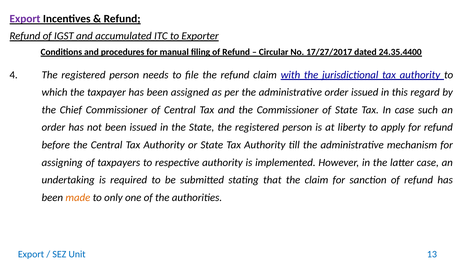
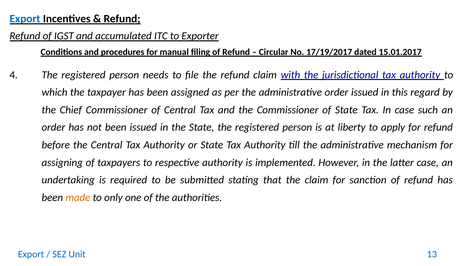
Export colour: purple -> blue (25, 19)
17/27/2017: 17/27/2017 -> 17/19/2017 (329, 52)
24.35.4400: 24.35.4400 -> 15.01.2017 (400, 52)
